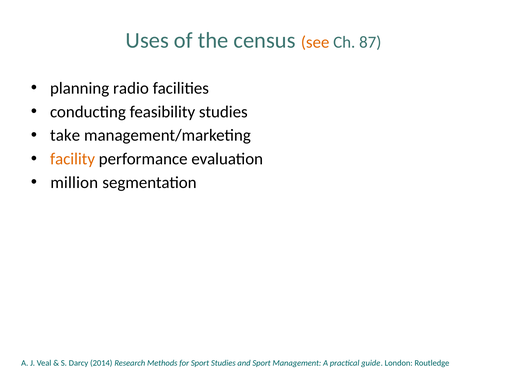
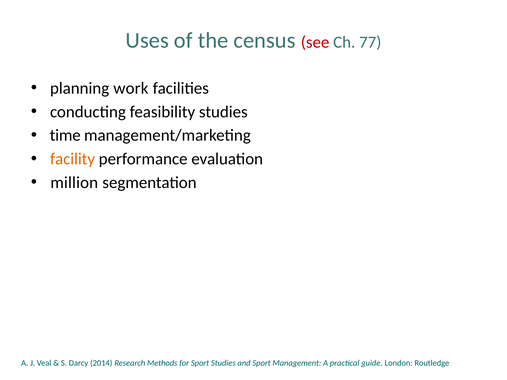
see colour: orange -> red (315, 42)
87: 87 -> 77 (370, 42)
radio: radio -> work (131, 88)
take: take -> time (65, 136)
